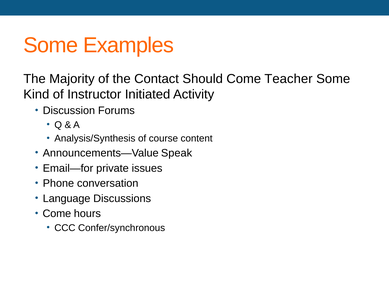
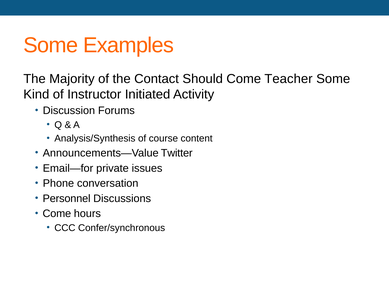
Speak: Speak -> Twitter (177, 153)
Language: Language -> Personnel (67, 198)
